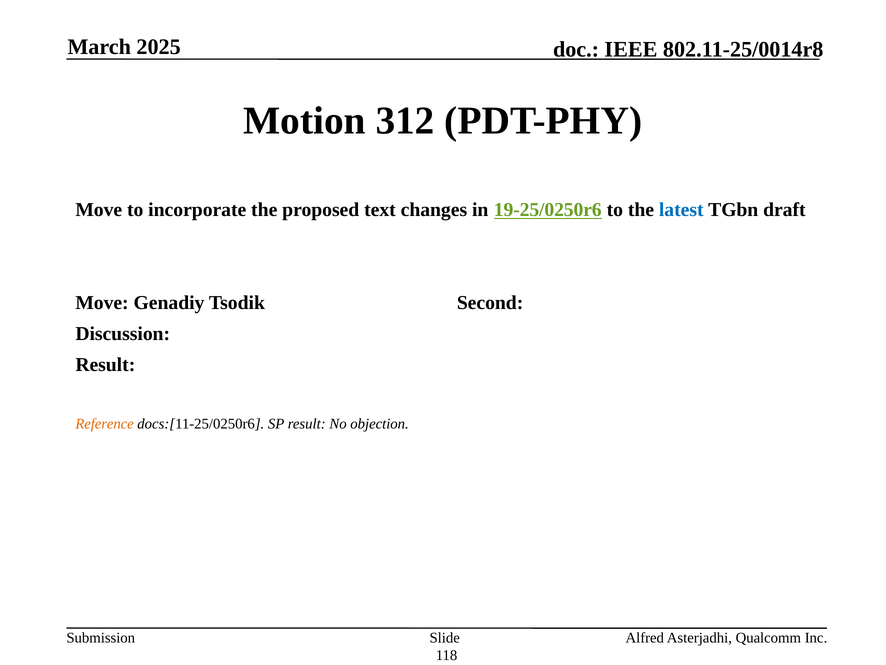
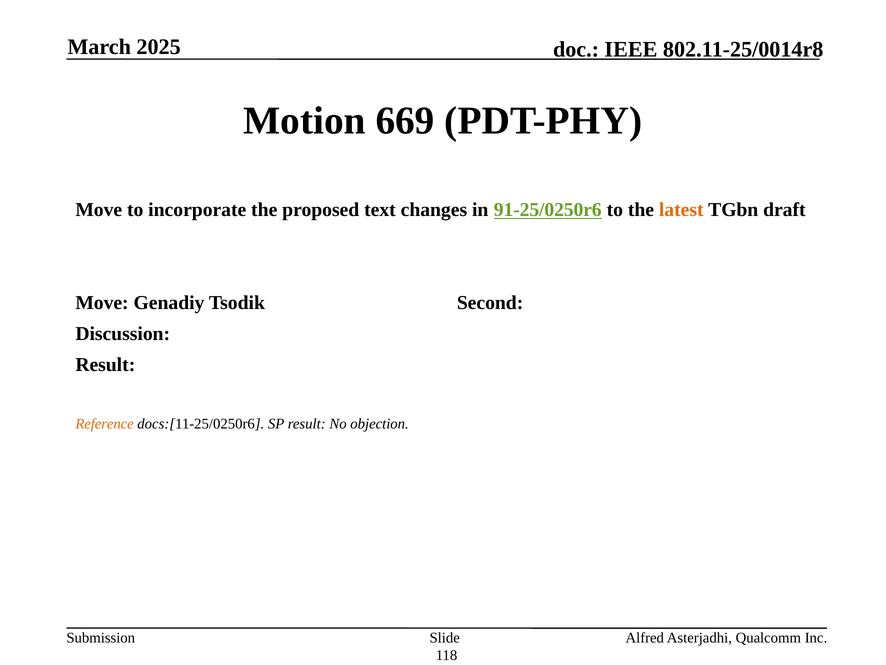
312: 312 -> 669 (405, 121)
19-25/0250r6: 19-25/0250r6 -> 91-25/0250r6 (548, 210)
latest colour: blue -> orange (681, 210)
